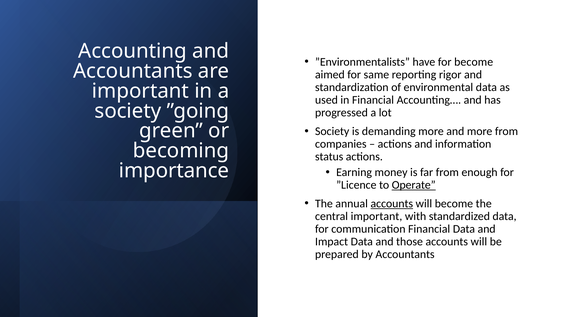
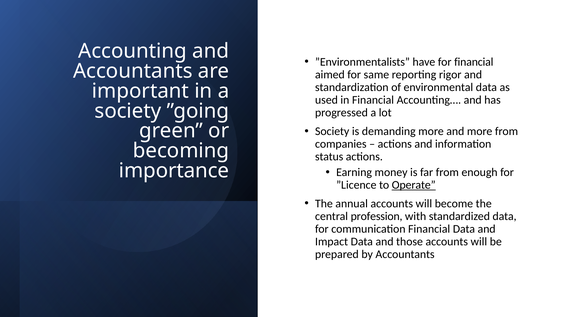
for become: become -> financial (474, 62)
accounts underline: present -> none (392, 203)
central important: important -> profession (377, 216)
